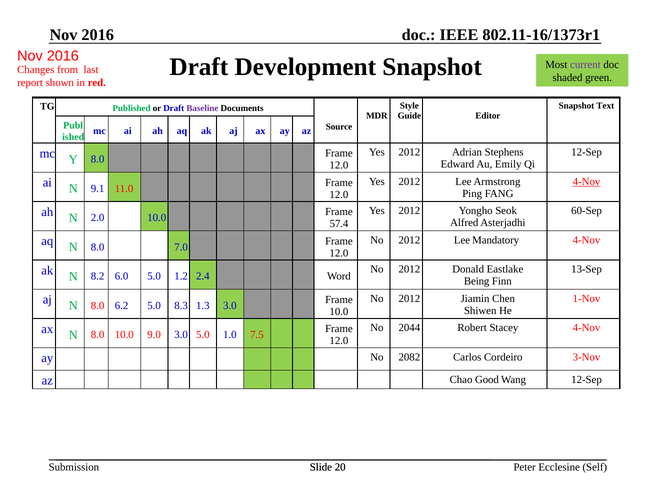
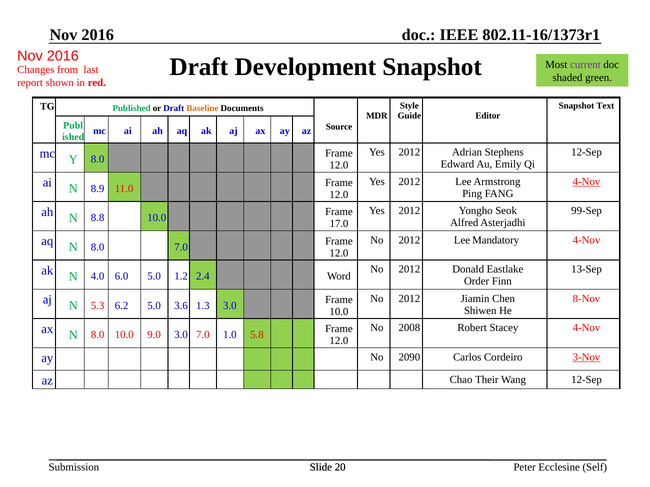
Baseline colour: purple -> orange (202, 108)
9.1: 9.1 -> 8.9 (98, 189)
60-Sep: 60-Sep -> 99-Sep (587, 211)
2.0: 2.0 -> 8.8 (98, 218)
57.4: 57.4 -> 17.0 (339, 224)
8.2: 8.2 -> 4.0 (98, 277)
Being: Being -> Order (477, 282)
1-Nov: 1-Nov -> 8-Nov (587, 299)
aj N 8.0: 8.0 -> 5.3 (98, 306)
8.3: 8.3 -> 3.6 (181, 306)
2044: 2044 -> 2008 (409, 328)
3.0 5.0: 5.0 -> 7.0 (203, 335)
7.5: 7.5 -> 5.8 (257, 335)
2082: 2082 -> 2090 (409, 357)
3-Nov underline: none -> present (587, 357)
Good: Good -> Their (487, 380)
